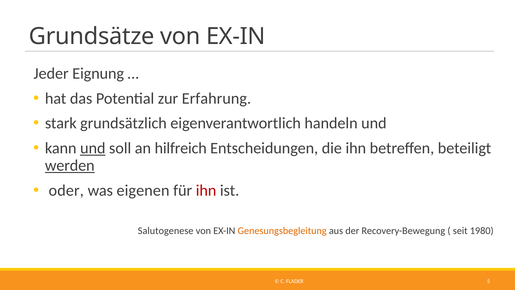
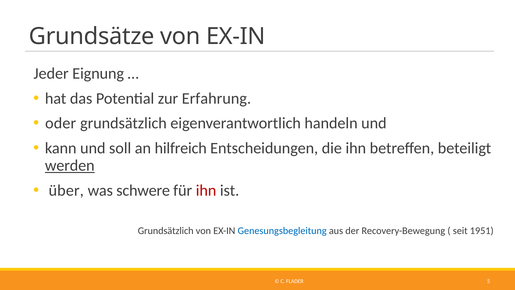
stark: stark -> oder (61, 123)
und underline: present -> none (93, 148)
oder: oder -> über (66, 190)
eigenen: eigenen -> schwere (143, 190)
Salutogenese: Salutogenese -> Grundsätzlich (166, 231)
Genesungsbegleitung colour: orange -> blue (282, 231)
1980: 1980 -> 1951 (482, 231)
